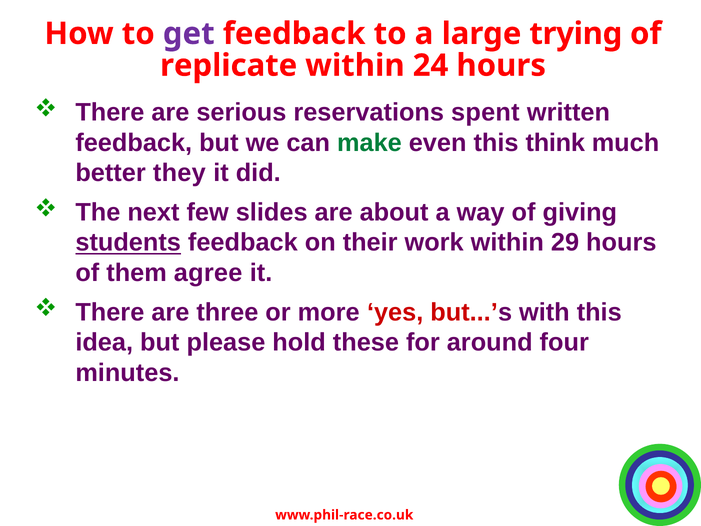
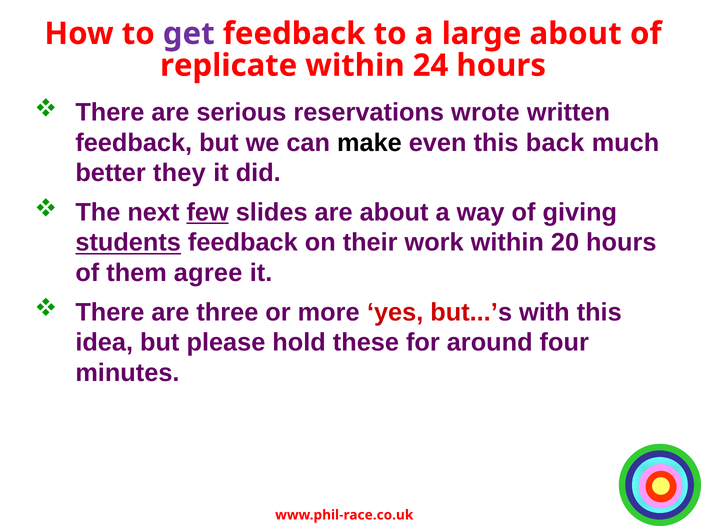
large trying: trying -> about (576, 34)
spent: spent -> wrote (485, 112)
make colour: green -> black (369, 143)
think: think -> back (555, 143)
few underline: none -> present (208, 212)
29: 29 -> 20 (565, 243)
